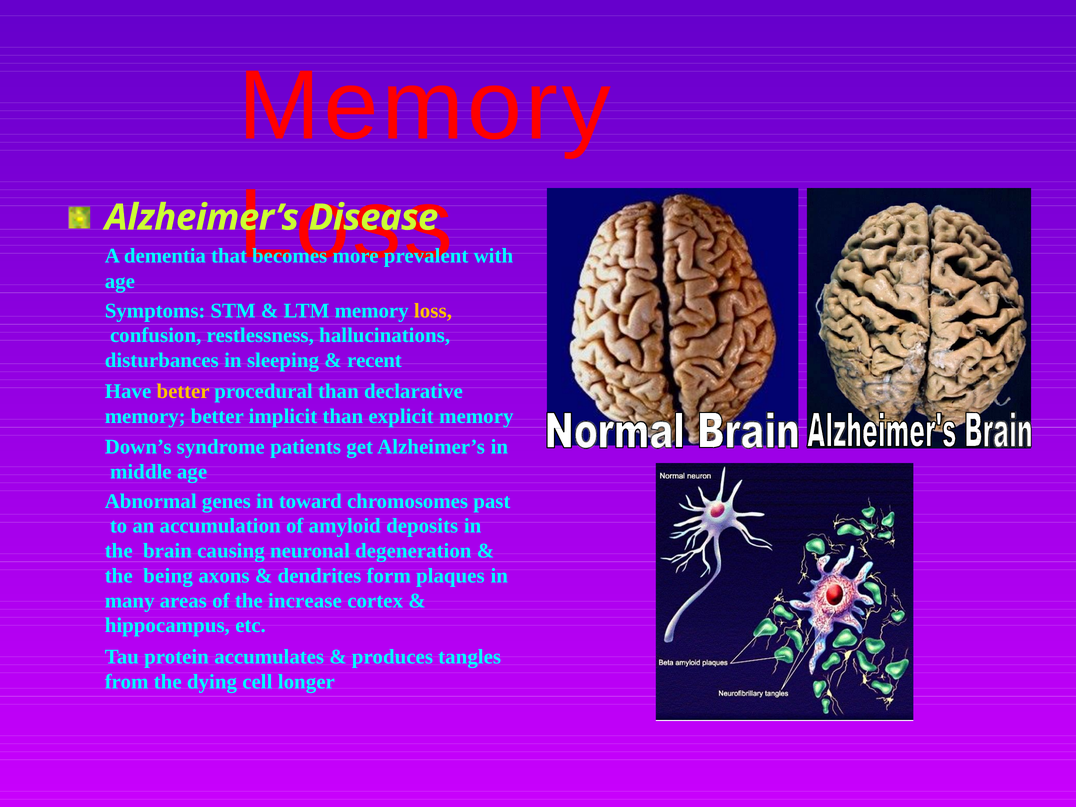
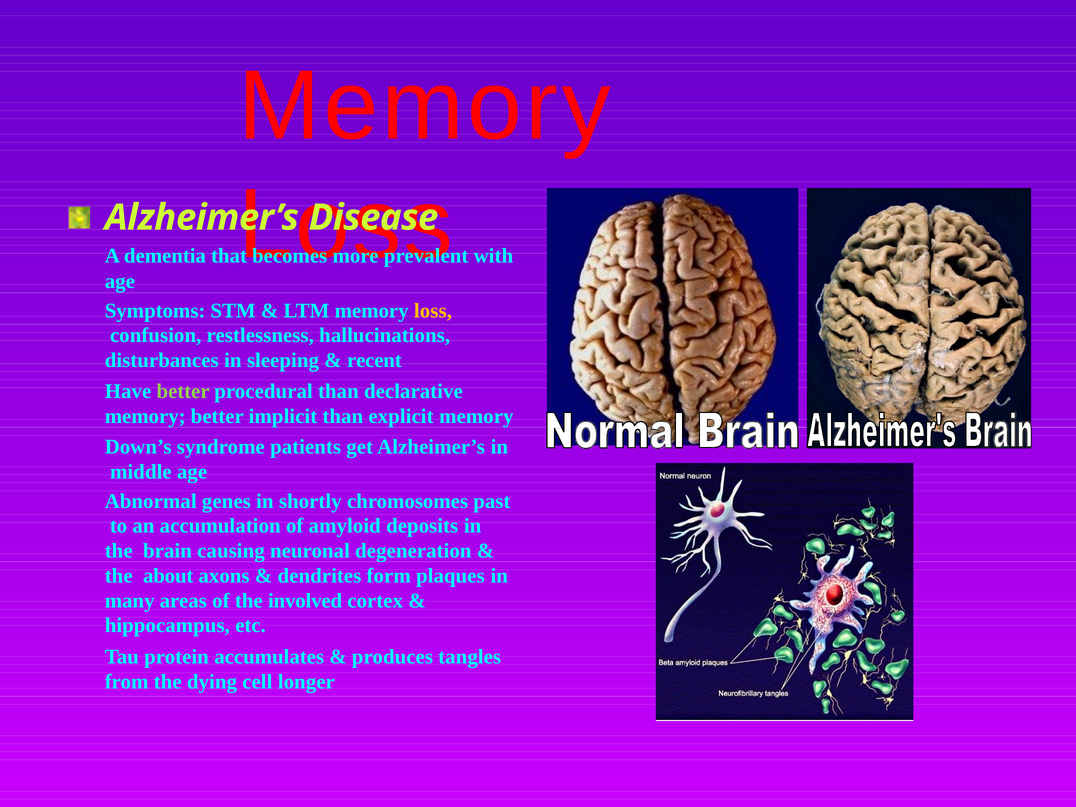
better colour: yellow -> light green (183, 391)
toward: toward -> shortly (310, 501)
being: being -> about (168, 576)
increase: increase -> involved (305, 601)
